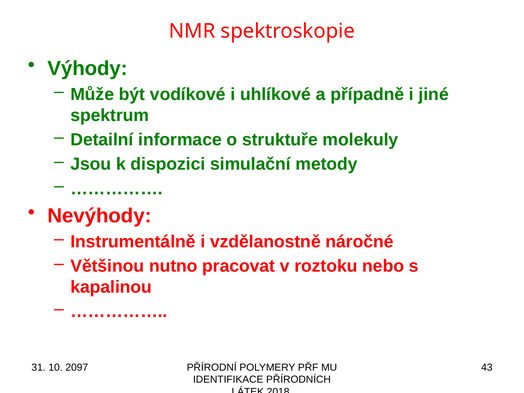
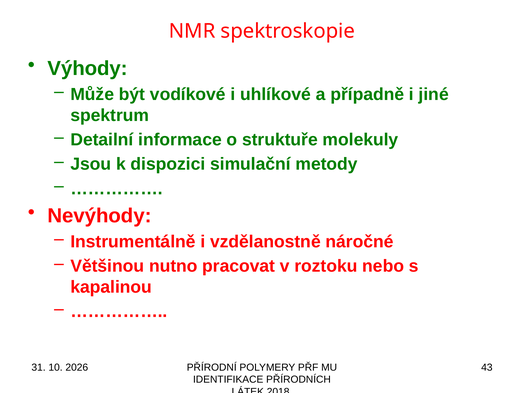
2097: 2097 -> 2026 (77, 367)
